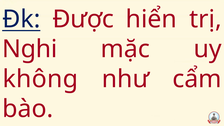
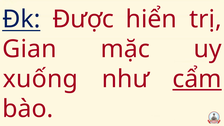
Nghi: Nghi -> Gian (29, 49)
không: không -> xuống (40, 79)
cẩm underline: none -> present (197, 79)
